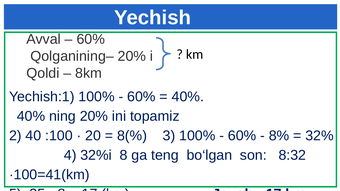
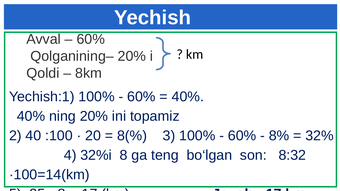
·100=41(km: ·100=41(km -> ·100=14(km (49, 175)
